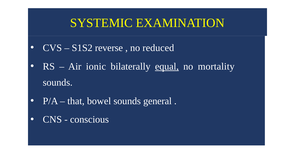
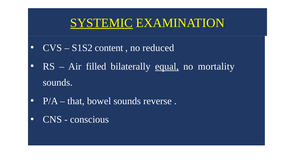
SYSTEMIC underline: none -> present (101, 23)
reverse: reverse -> content (109, 48)
ionic: ionic -> filled (96, 66)
general: general -> reverse (157, 101)
